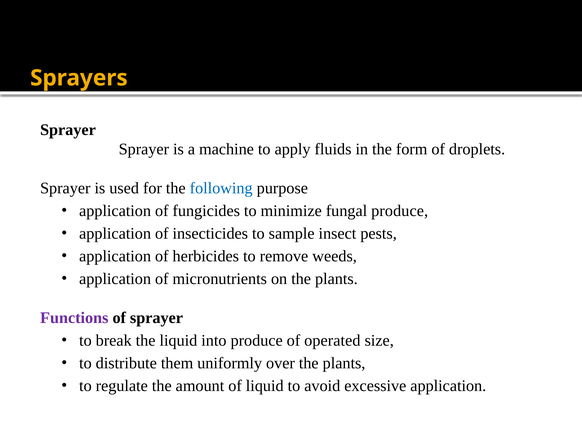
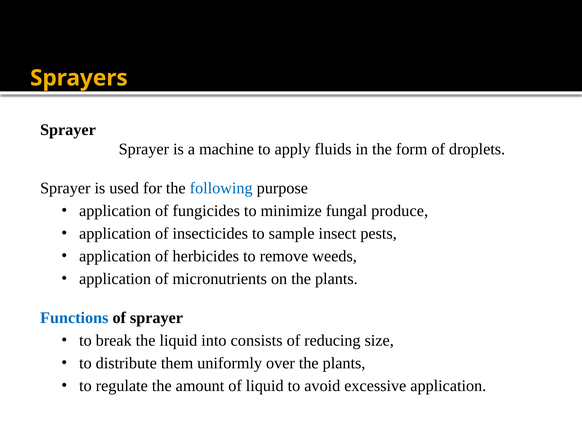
Functions colour: purple -> blue (74, 317)
into produce: produce -> consists (257, 340)
operated: operated -> reducing (332, 340)
